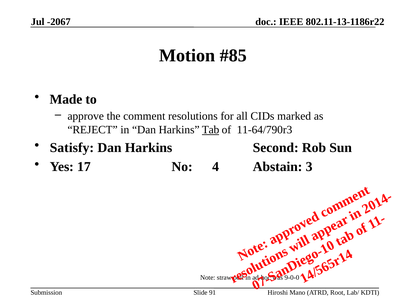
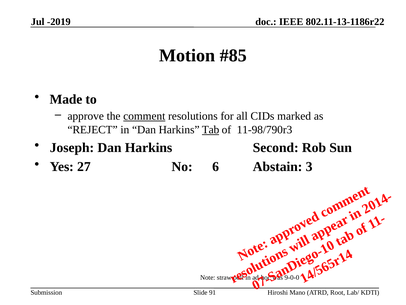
-2067: -2067 -> -2019 (59, 22)
comment underline: none -> present (144, 116)
11-64/790r3: 11-64/790r3 -> 11-98/790r3 (264, 130)
Satisfy: Satisfy -> Joseph (72, 147)
17: 17 -> 27 (84, 166)
No 4: 4 -> 6 (216, 166)
